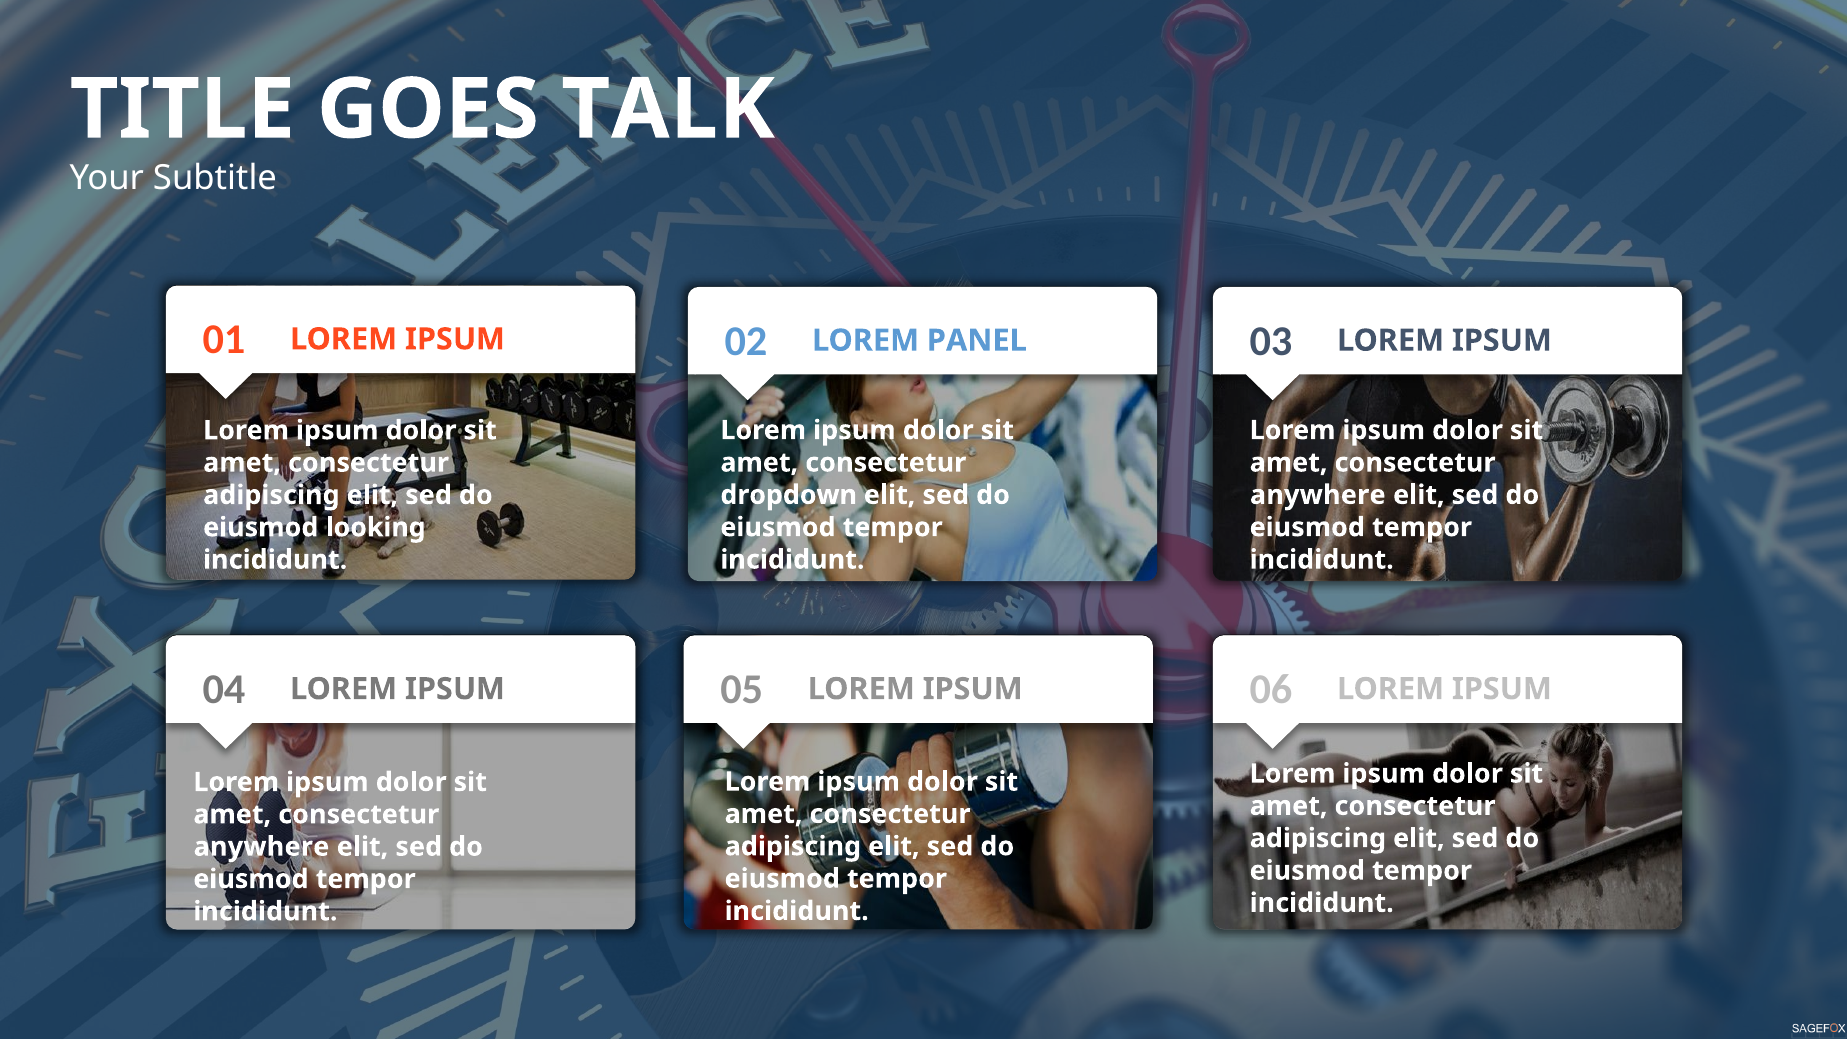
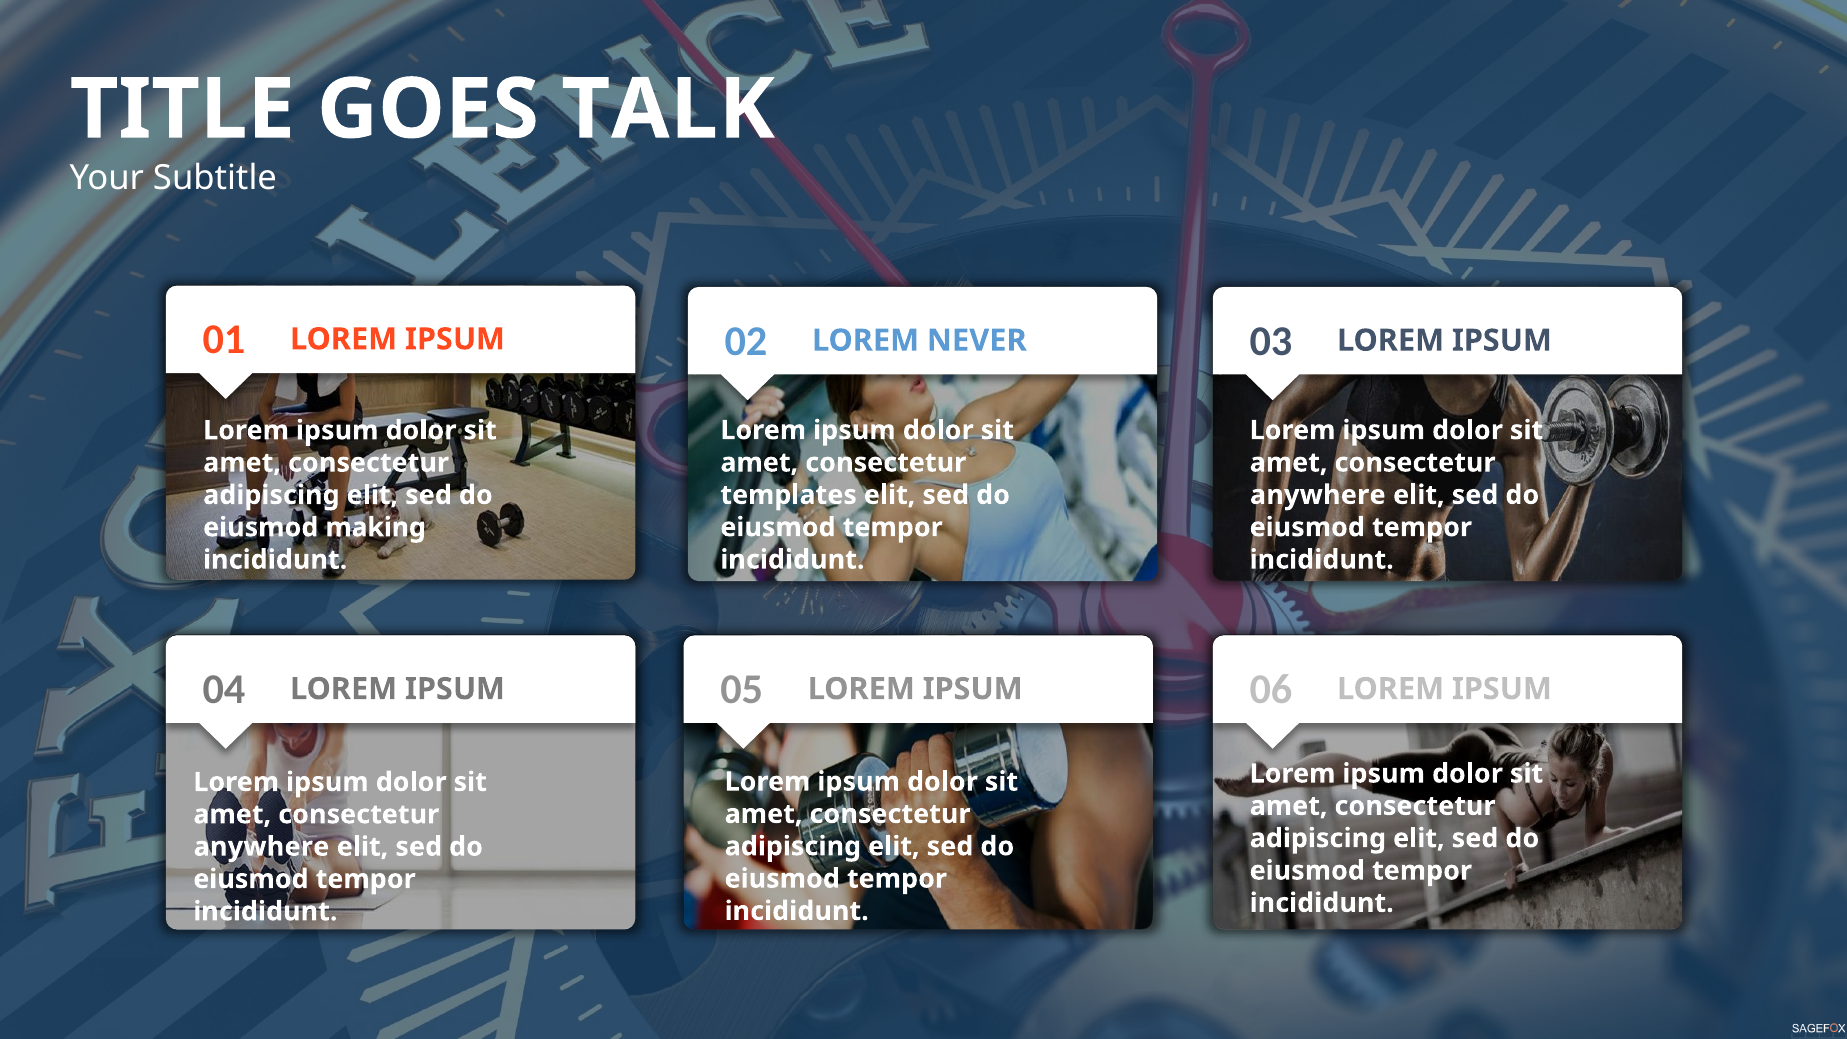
PANEL: PANEL -> NEVER (977, 340)
dropdown: dropdown -> templates (789, 495)
looking: looking -> making (376, 527)
